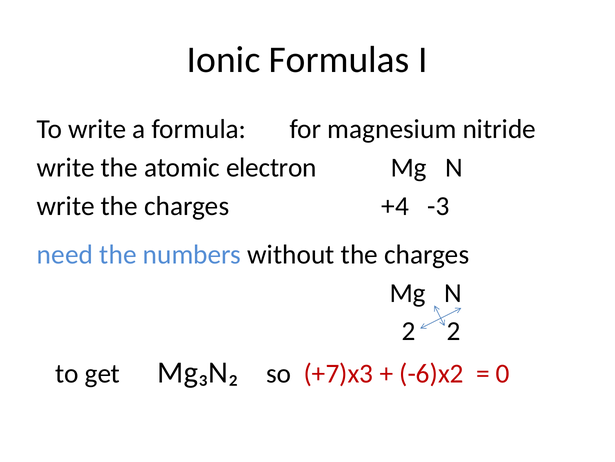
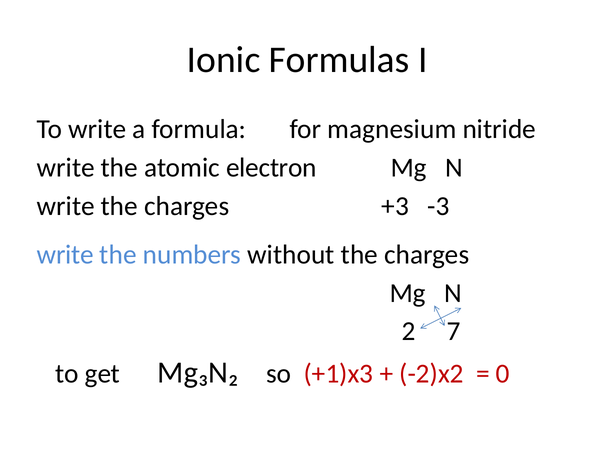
+4: +4 -> +3 (395, 206)
need: need -> write (65, 254)
2 2: 2 -> 7 (454, 331)
+7)x3: +7)x3 -> +1)x3 (339, 373)
-6)x2: -6)x2 -> -2)x2 (432, 373)
